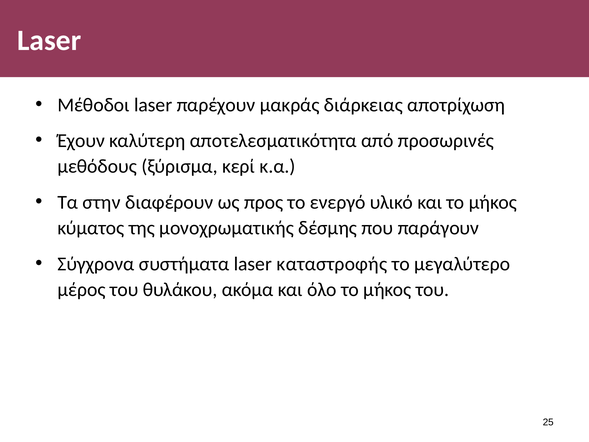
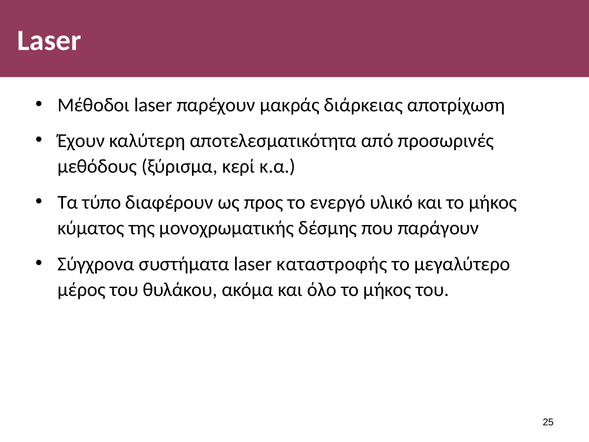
στην: στην -> τύπο (102, 202)
